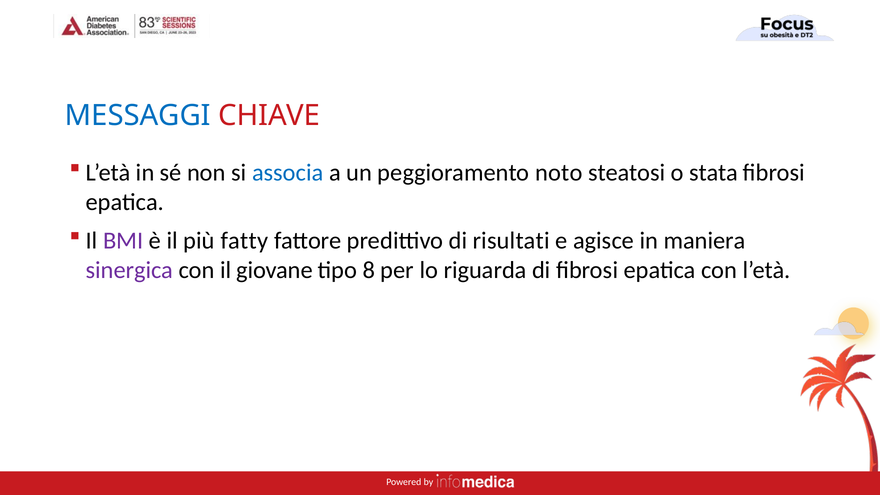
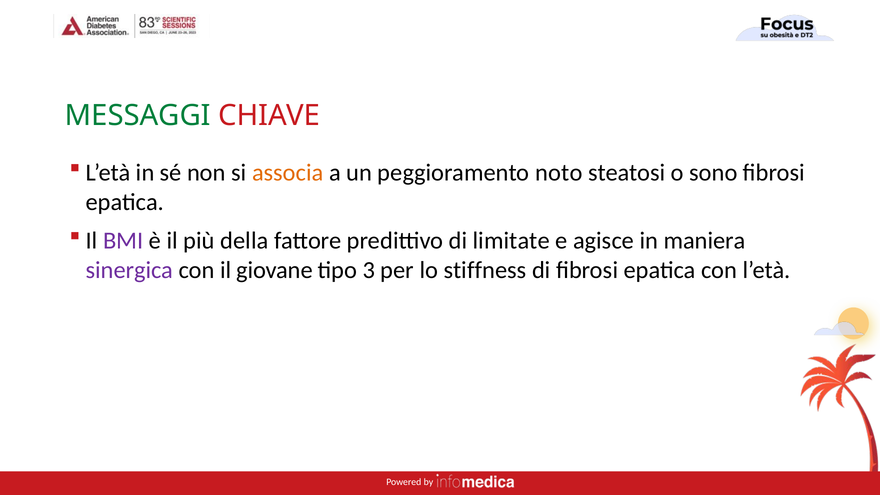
MESSAGGI colour: blue -> green (138, 115)
associa colour: blue -> orange (288, 173)
stata: stata -> sono (713, 173)
fatty: fatty -> della (244, 241)
risultati: risultati -> limitate (511, 241)
8: 8 -> 3 (369, 270)
riguarda: riguarda -> stiffness (485, 270)
